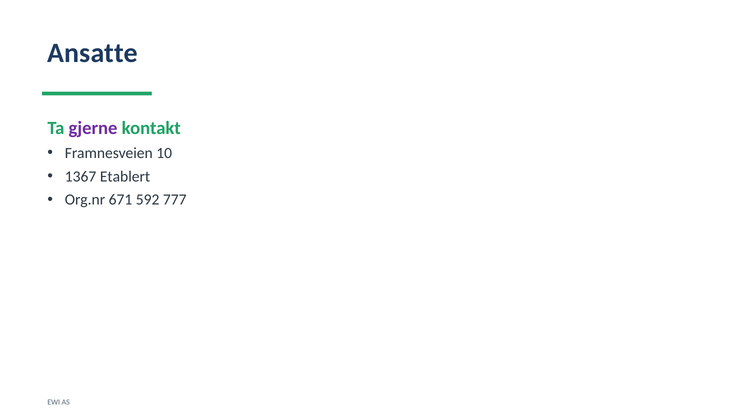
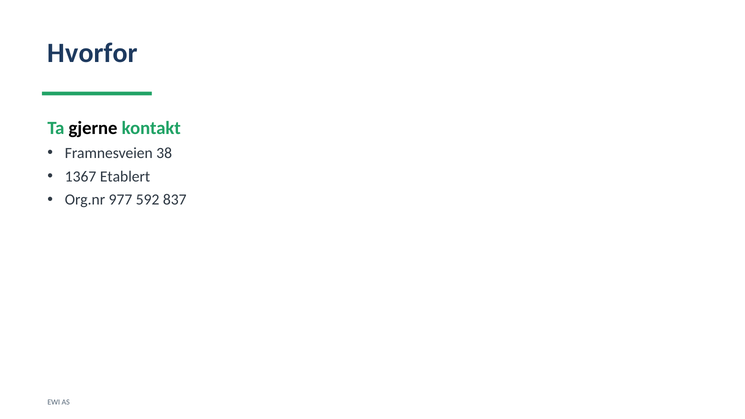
Ansatte: Ansatte -> Hvorfor (93, 53)
gjerne colour: purple -> black (93, 128)
10: 10 -> 38 (164, 153)
671: 671 -> 977 (120, 200)
777: 777 -> 837 (175, 200)
